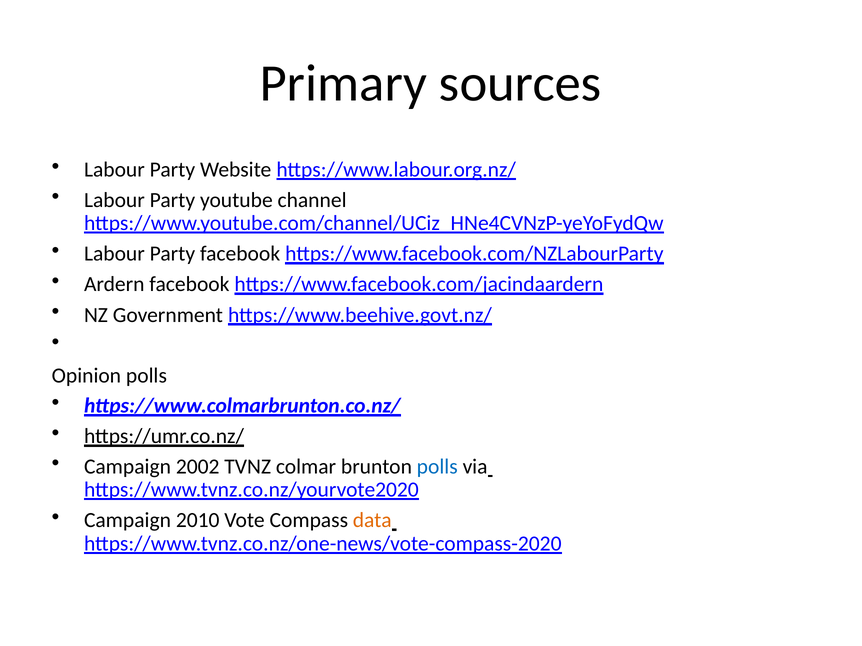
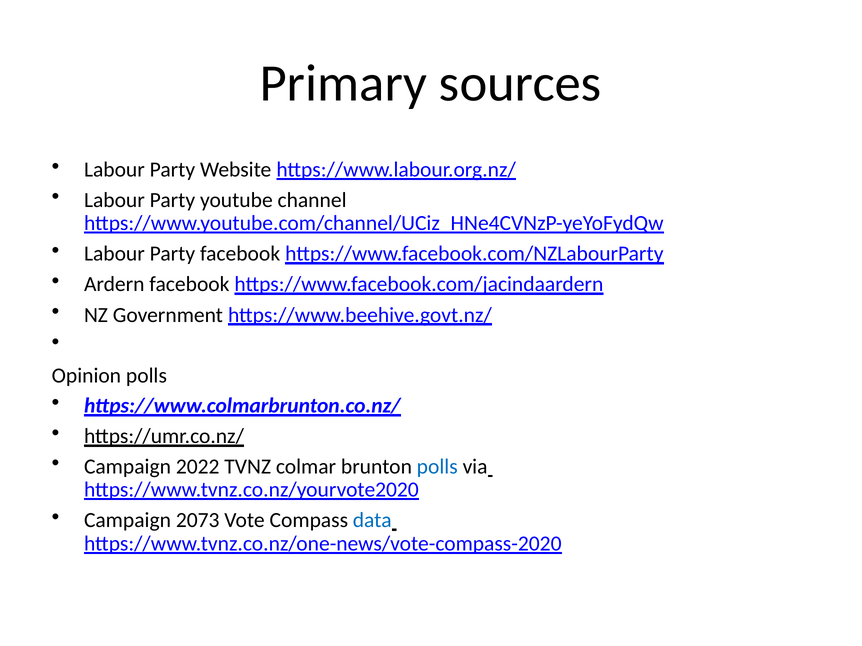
2002: 2002 -> 2022 (198, 467)
2010: 2010 -> 2073 (198, 521)
data colour: orange -> blue (372, 521)
